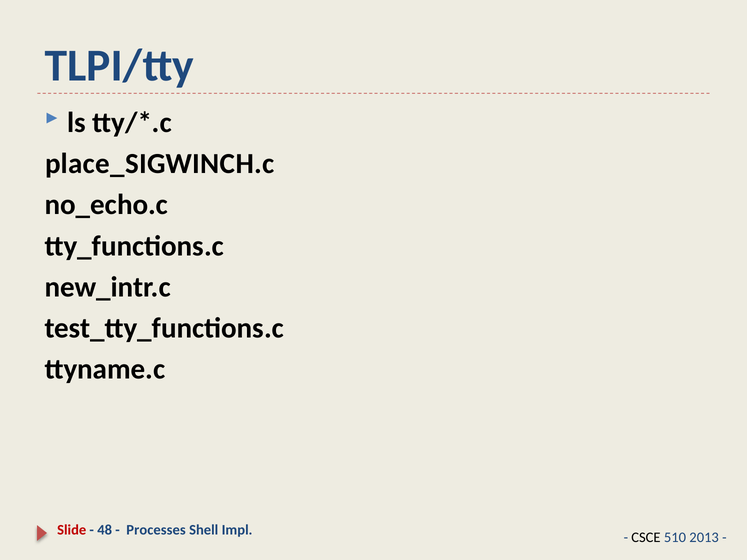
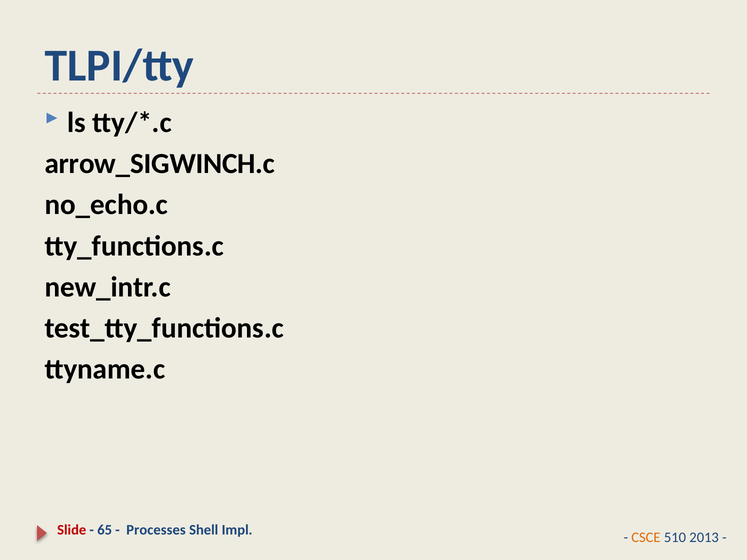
place_SIGWINCH.c: place_SIGWINCH.c -> arrow_SIGWINCH.c (160, 164)
48: 48 -> 65 (105, 530)
CSCE colour: black -> orange (646, 538)
